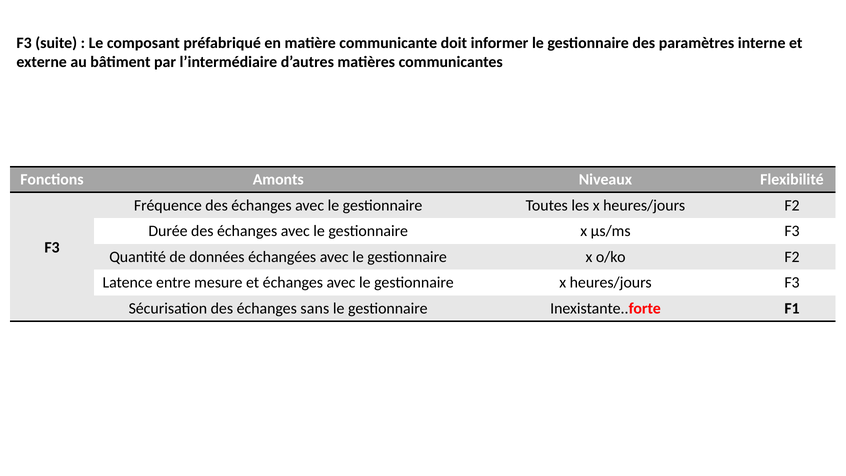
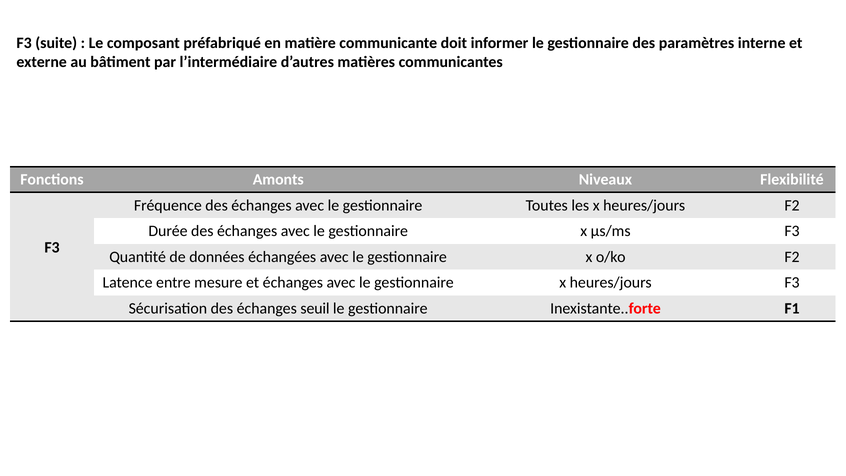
sans: sans -> seuil (315, 308)
